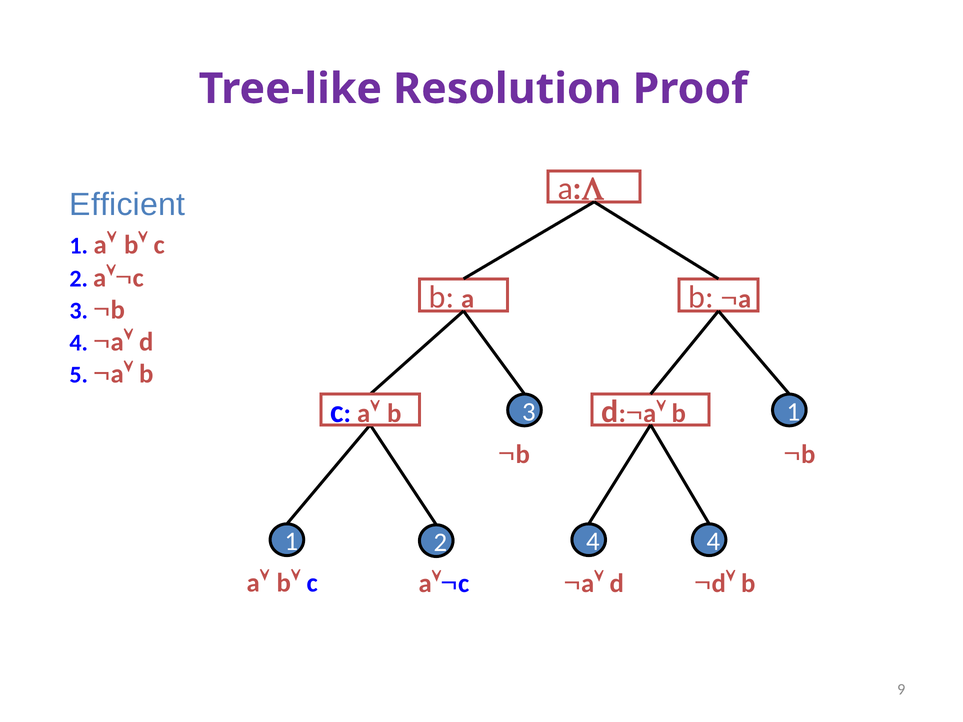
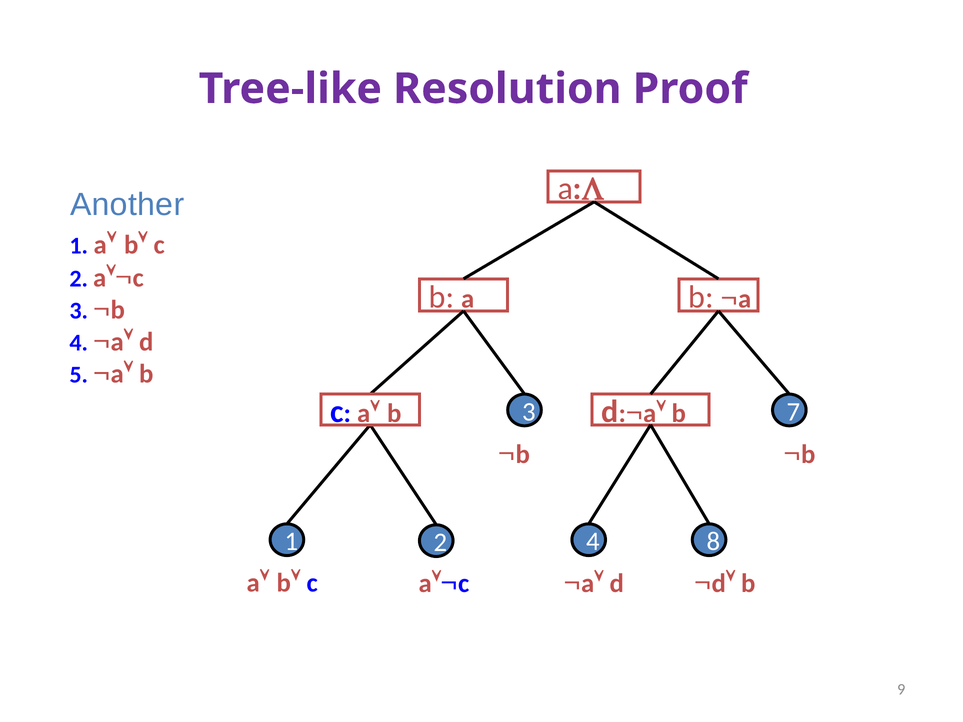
Efficient: Efficient -> Another (127, 204)
3 1: 1 -> 7 (794, 412)
4 4: 4 -> 8 (713, 542)
